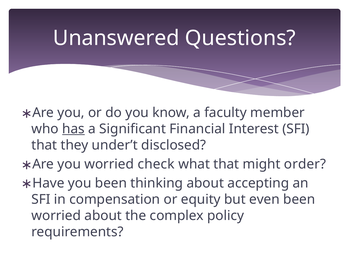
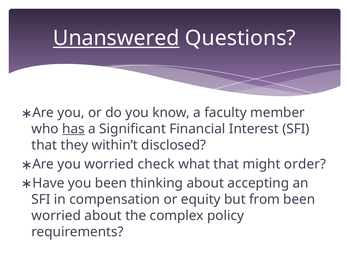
Unanswered underline: none -> present (116, 38)
under’t: under’t -> within’t (115, 146)
even: even -> from (265, 200)
